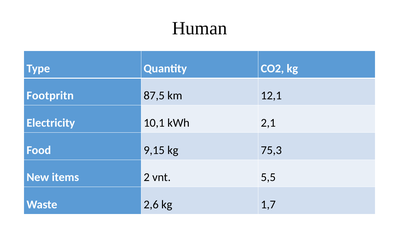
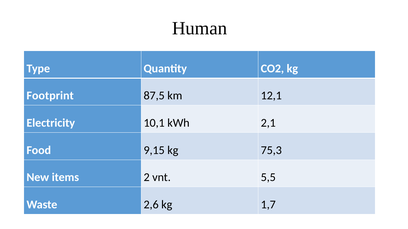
Footpritn: Footpritn -> Footprint (50, 96)
